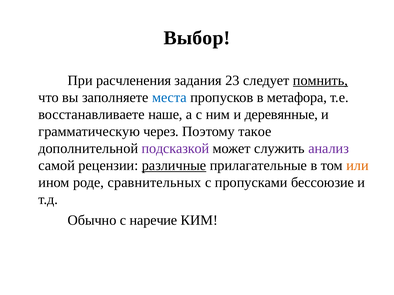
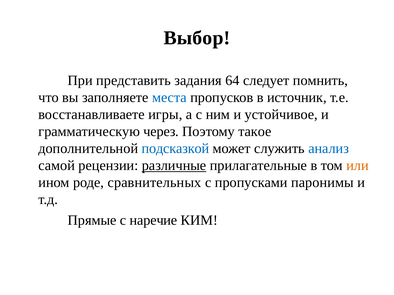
расчленения: расчленения -> представить (134, 80)
23: 23 -> 64 (232, 80)
помнить underline: present -> none (320, 80)
метафора: метафора -> источник (297, 98)
наше: наше -> игры (165, 115)
деревянные: деревянные -> устойчивое (281, 115)
подсказкой colour: purple -> blue (175, 149)
анализ colour: purple -> blue (329, 149)
бессоюзие: бессоюзие -> паронимы (322, 183)
Обычно: Обычно -> Прямые (92, 220)
